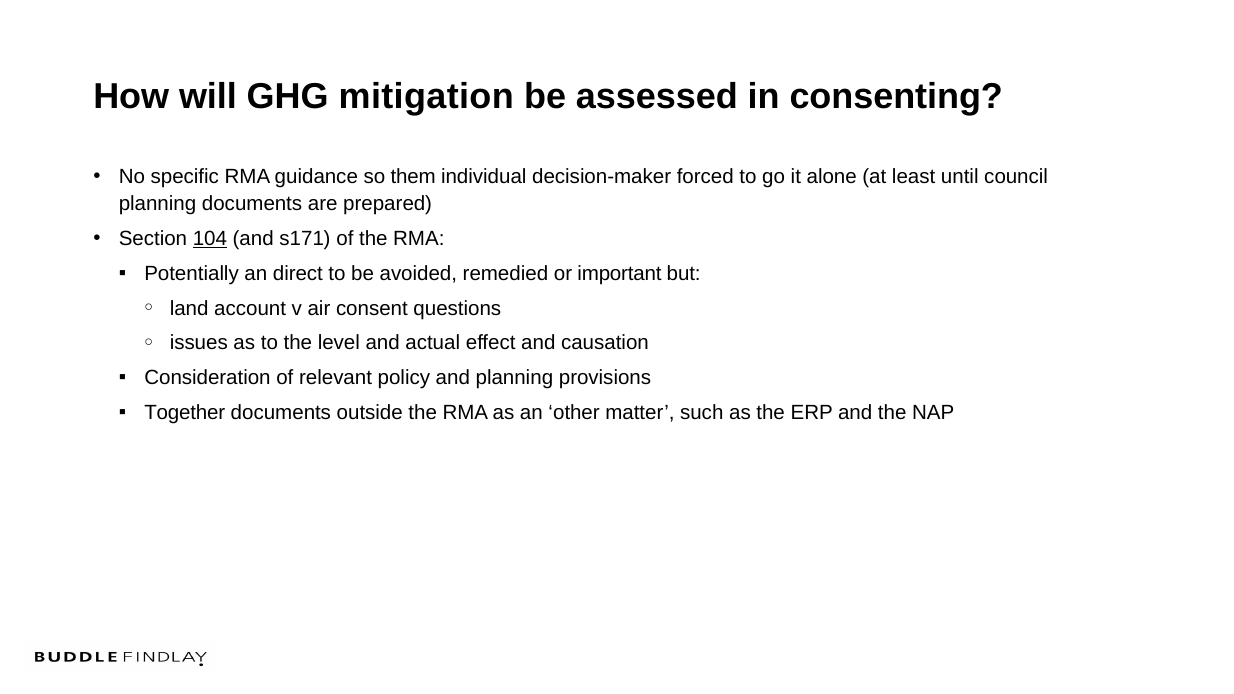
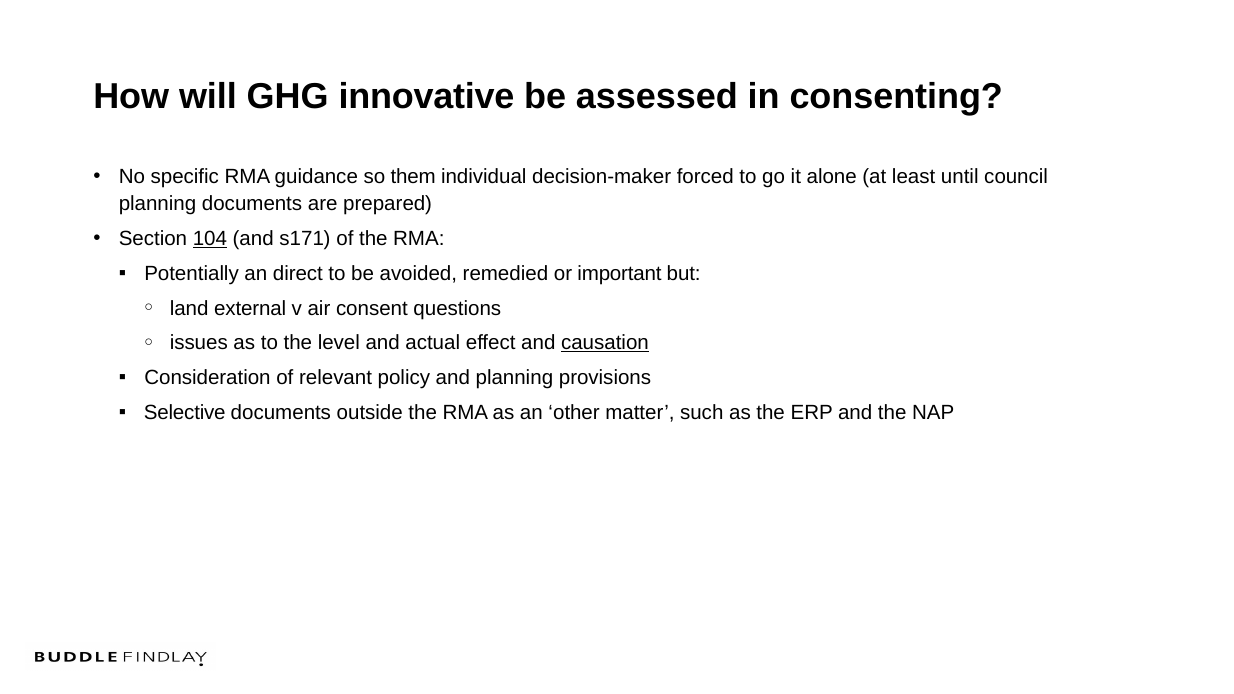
mitigation: mitigation -> innovative (426, 96)
account: account -> external (250, 308)
causation underline: none -> present (605, 343)
Together: Together -> Selective (185, 412)
